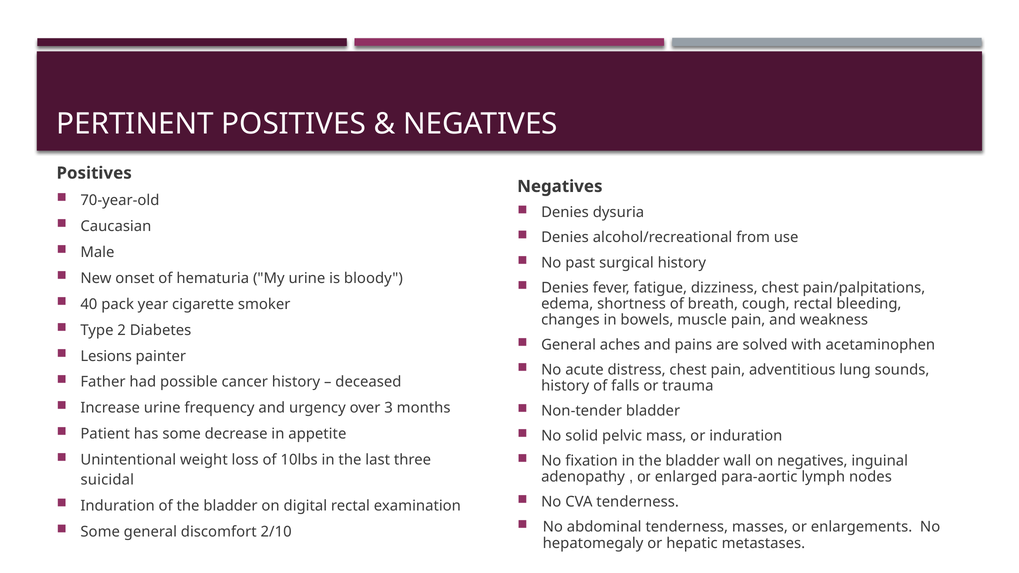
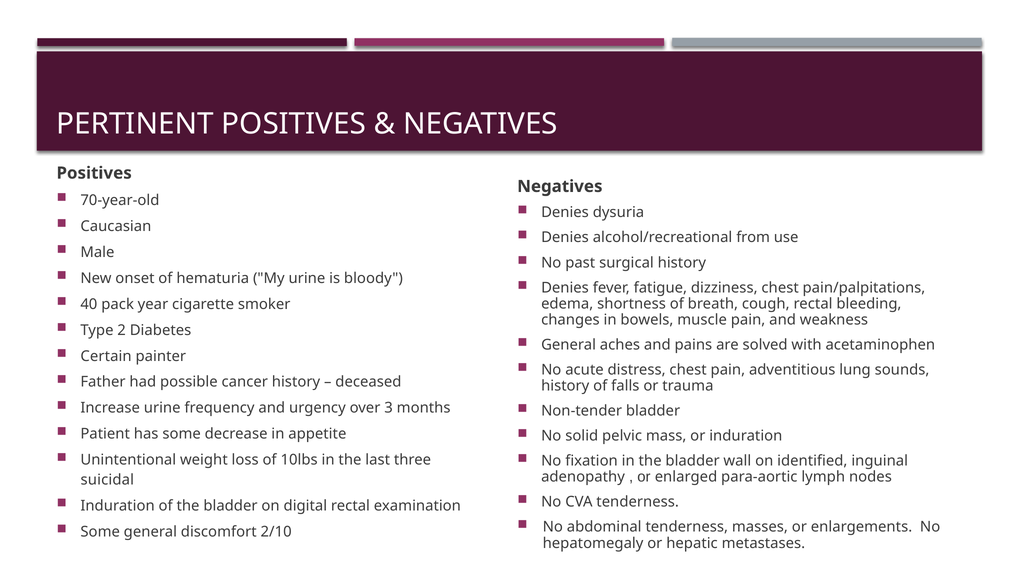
Lesions: Lesions -> Certain (106, 356)
on negatives: negatives -> identified (812, 461)
